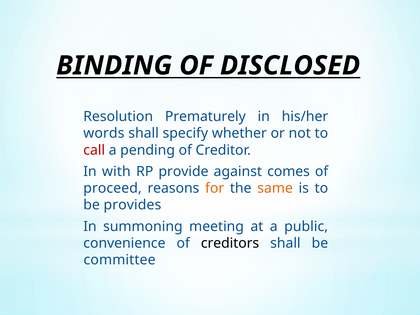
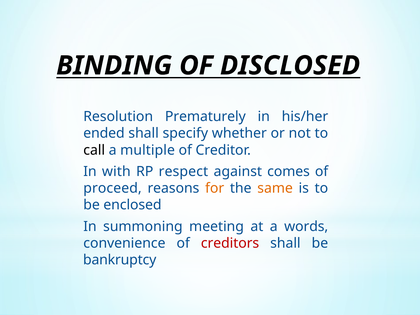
words: words -> ended (104, 133)
call colour: red -> black (94, 150)
pending: pending -> multiple (148, 150)
provide: provide -> respect (183, 171)
provides: provides -> enclosed (133, 205)
public: public -> words (306, 226)
creditors colour: black -> red (230, 243)
committee: committee -> bankruptcy (120, 260)
